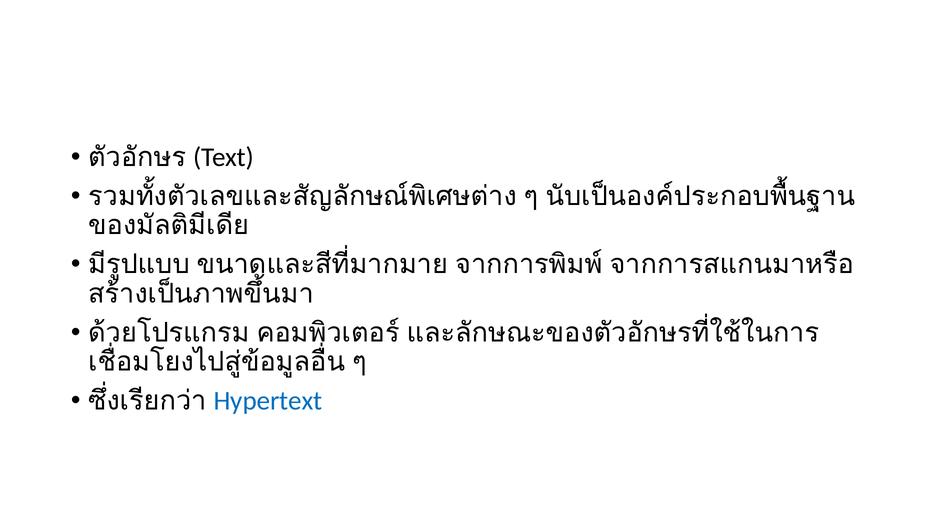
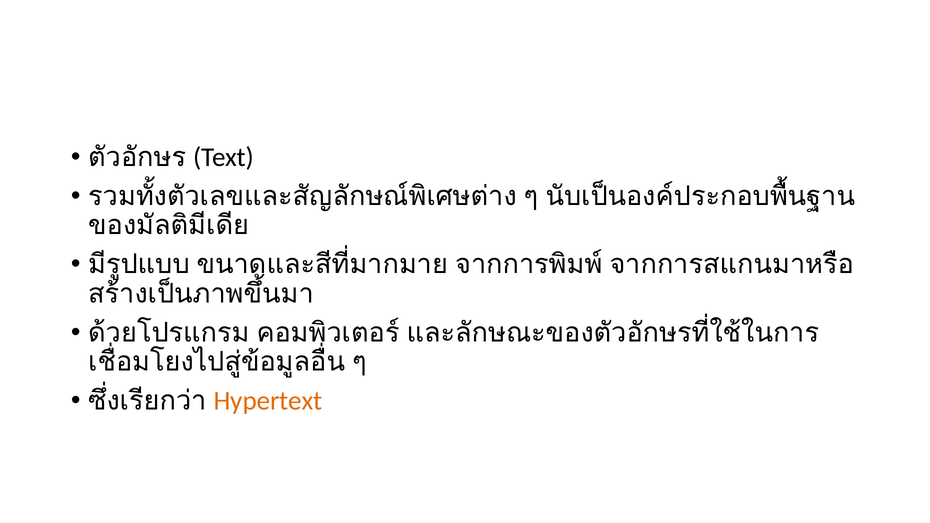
Hypertext colour: blue -> orange (268, 401)
